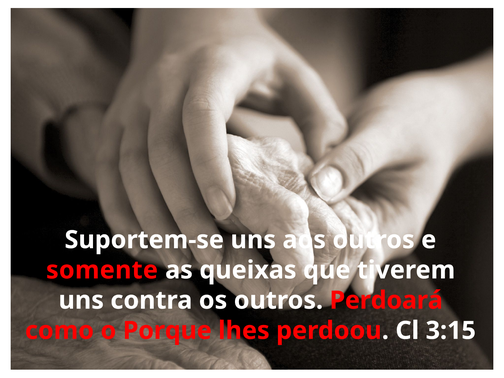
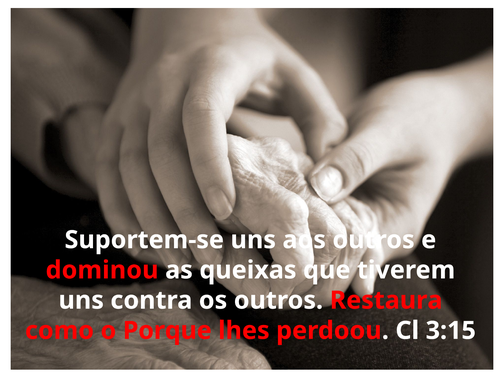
somente: somente -> dominou (102, 270)
Perdoará: Perdoará -> Restaura (386, 300)
